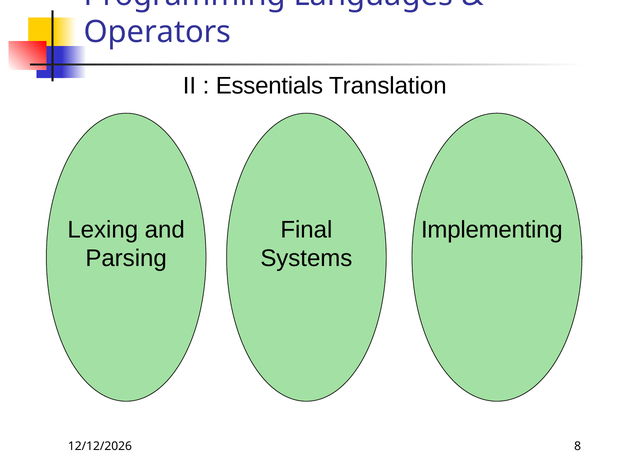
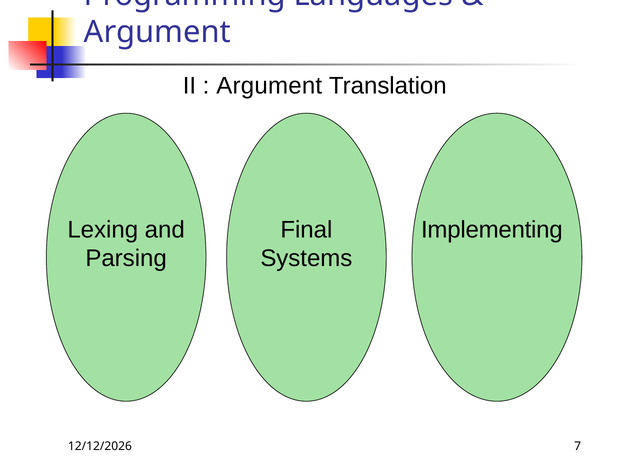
Operators: Operators -> Argument (157, 32)
Essentials: Essentials -> Argument (269, 86)
8: 8 -> 7 (578, 447)
